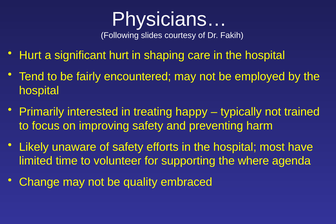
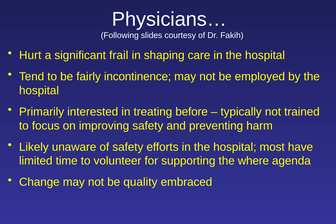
significant hurt: hurt -> frail (119, 55)
encountered: encountered -> incontinence (138, 77)
happy: happy -> before (192, 112)
